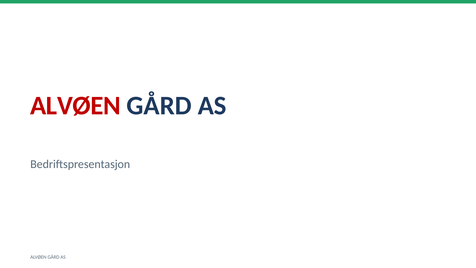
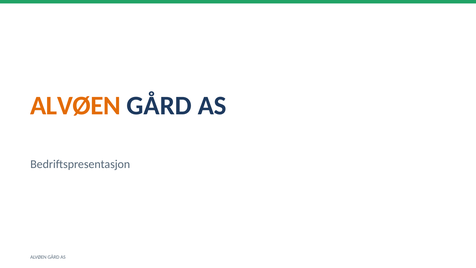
ALVØEN colour: red -> orange (75, 106)
